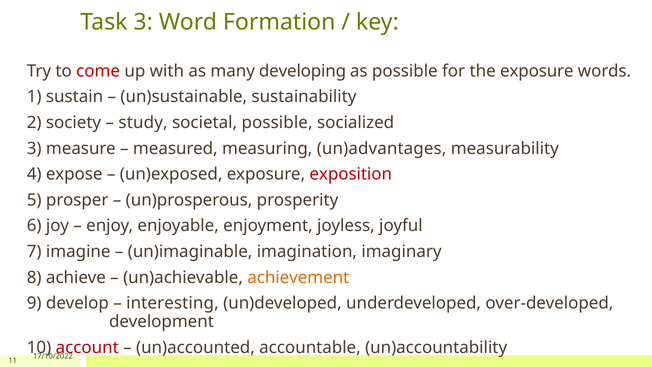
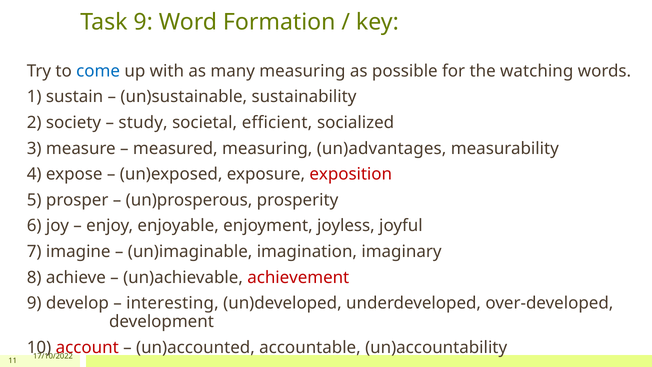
Task 3: 3 -> 9 (143, 22)
come colour: red -> blue (98, 71)
many developing: developing -> measuring (302, 71)
the exposure: exposure -> watching (537, 71)
societal possible: possible -> efficient (277, 123)
achievement colour: orange -> red (298, 277)
